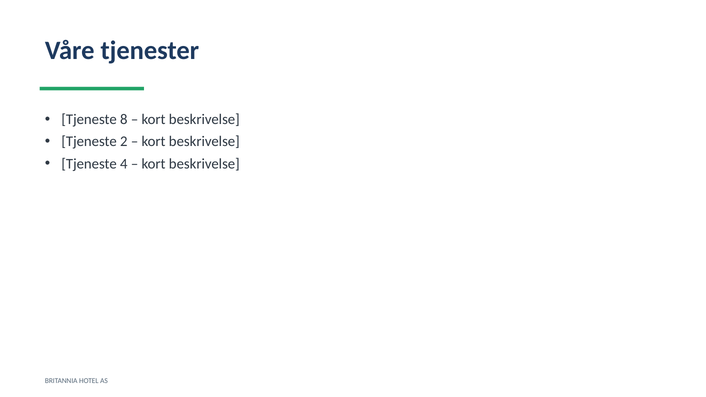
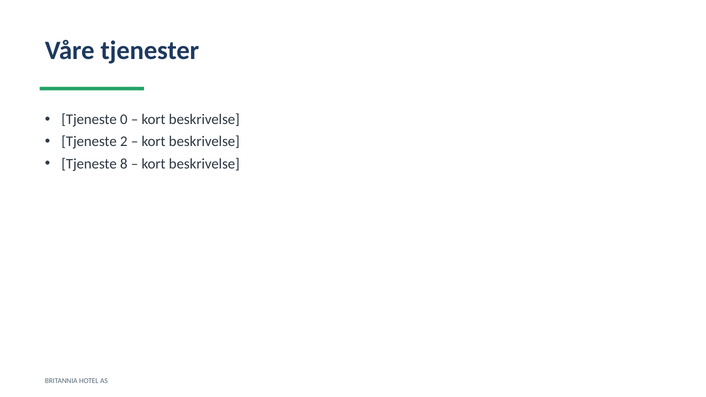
8: 8 -> 0 (124, 120)
4: 4 -> 8 (124, 164)
